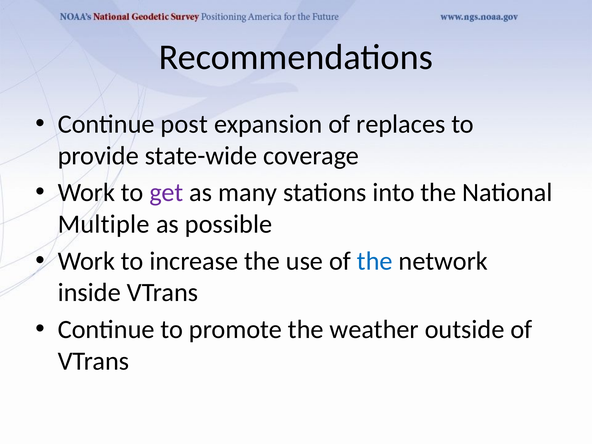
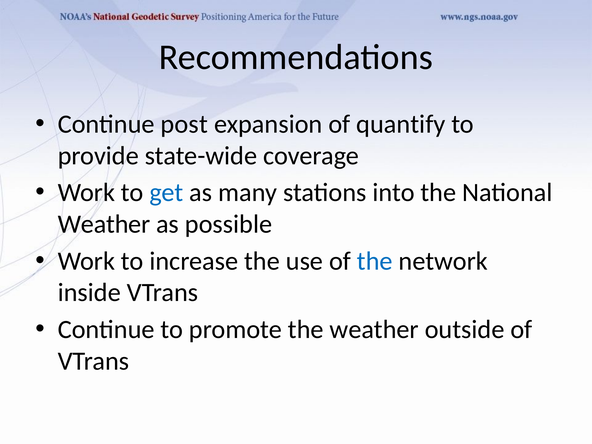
replaces: replaces -> quantify (401, 124)
get colour: purple -> blue (166, 193)
Multiple: Multiple -> Weather (104, 224)
